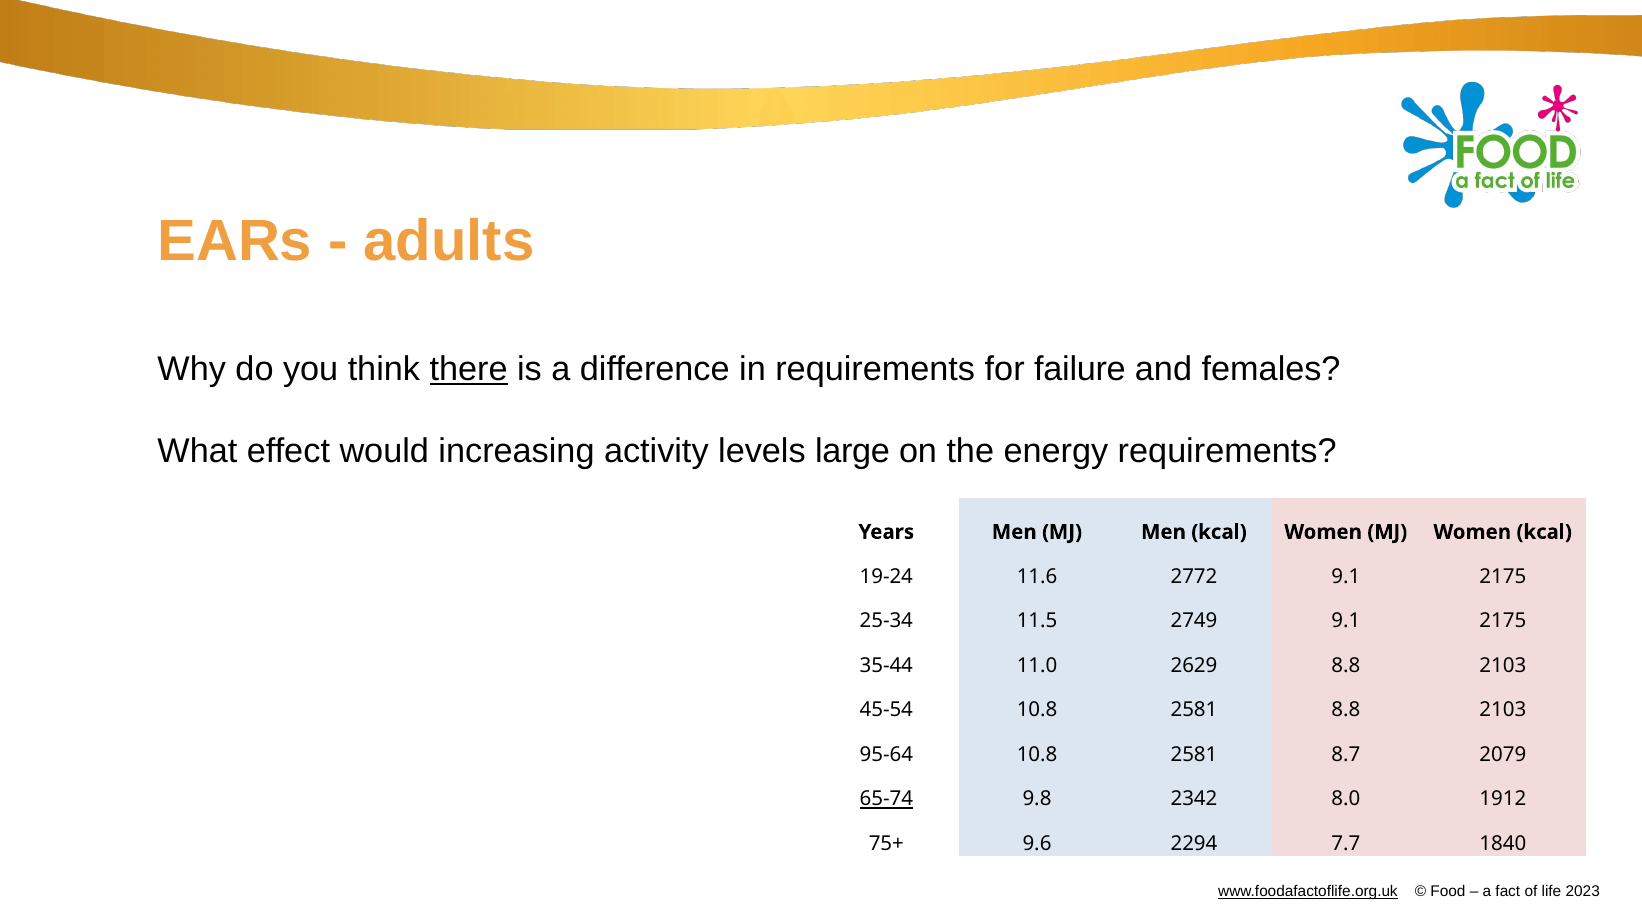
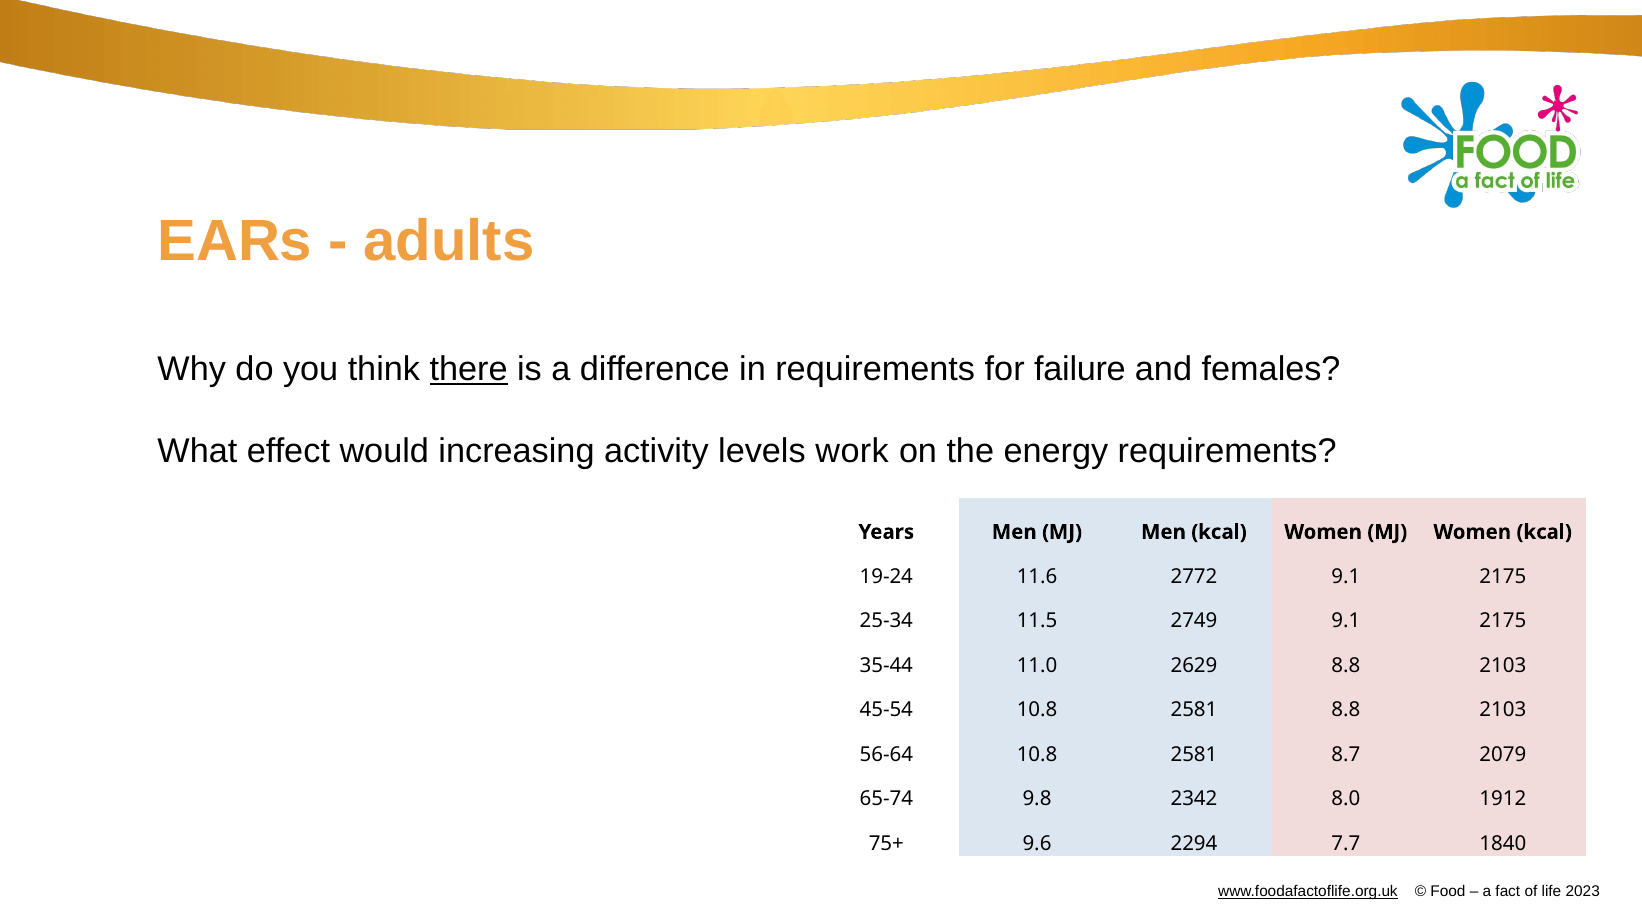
large: large -> work (852, 451)
95-64: 95-64 -> 56-64 (886, 754)
65-74 underline: present -> none (886, 799)
